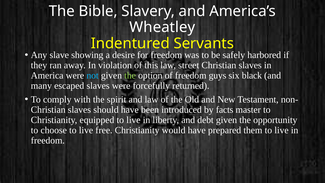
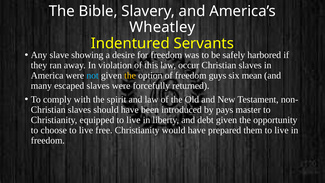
street: street -> occur (189, 65)
the colour: light green -> yellow (130, 75)
black: black -> mean (252, 75)
facts: facts -> pays (225, 110)
